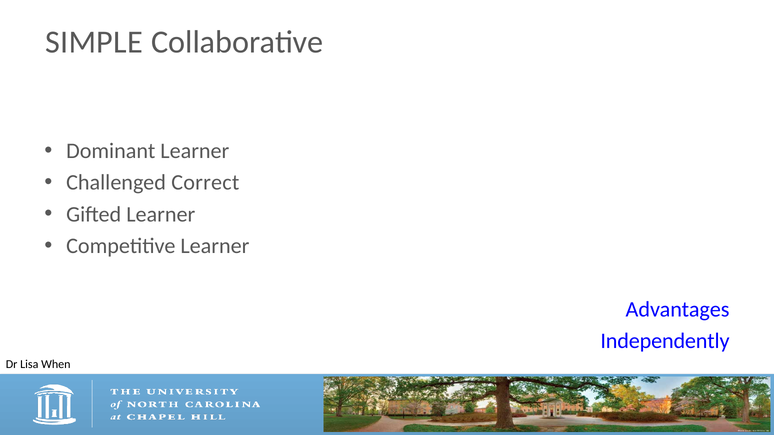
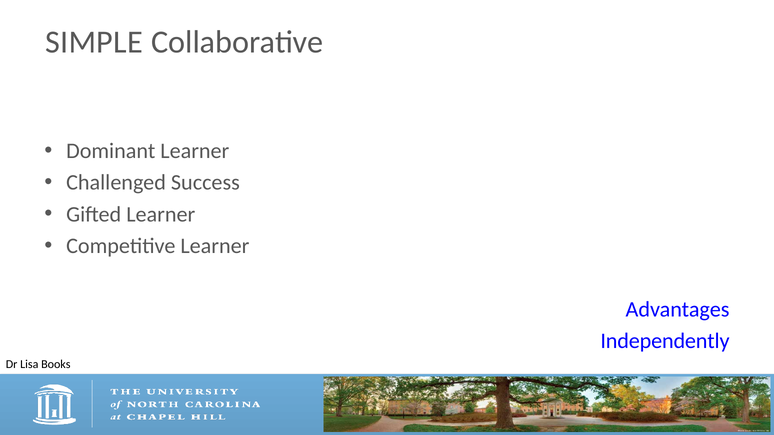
Correct: Correct -> Success (205, 183)
When: When -> Books (56, 365)
